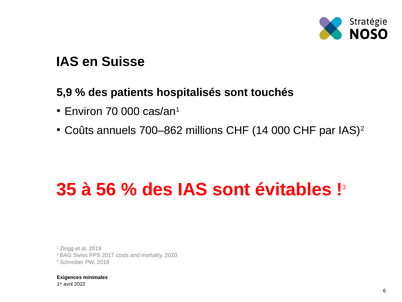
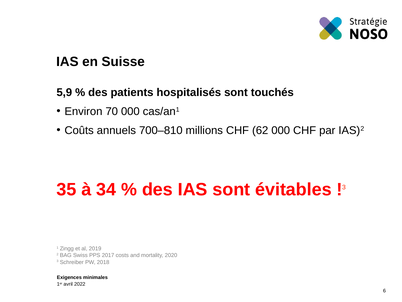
700–862: 700–862 -> 700–810 (161, 130)
14: 14 -> 62 (260, 130)
56: 56 -> 34 (106, 189)
